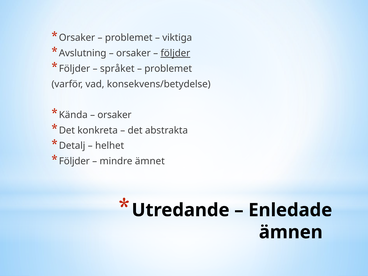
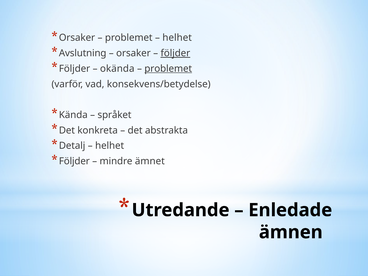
viktiga: viktiga -> helhet (177, 38)
språket: språket -> okända (117, 69)
problemet underline: none -> present (168, 69)
orsaker: orsaker -> språket (114, 115)
